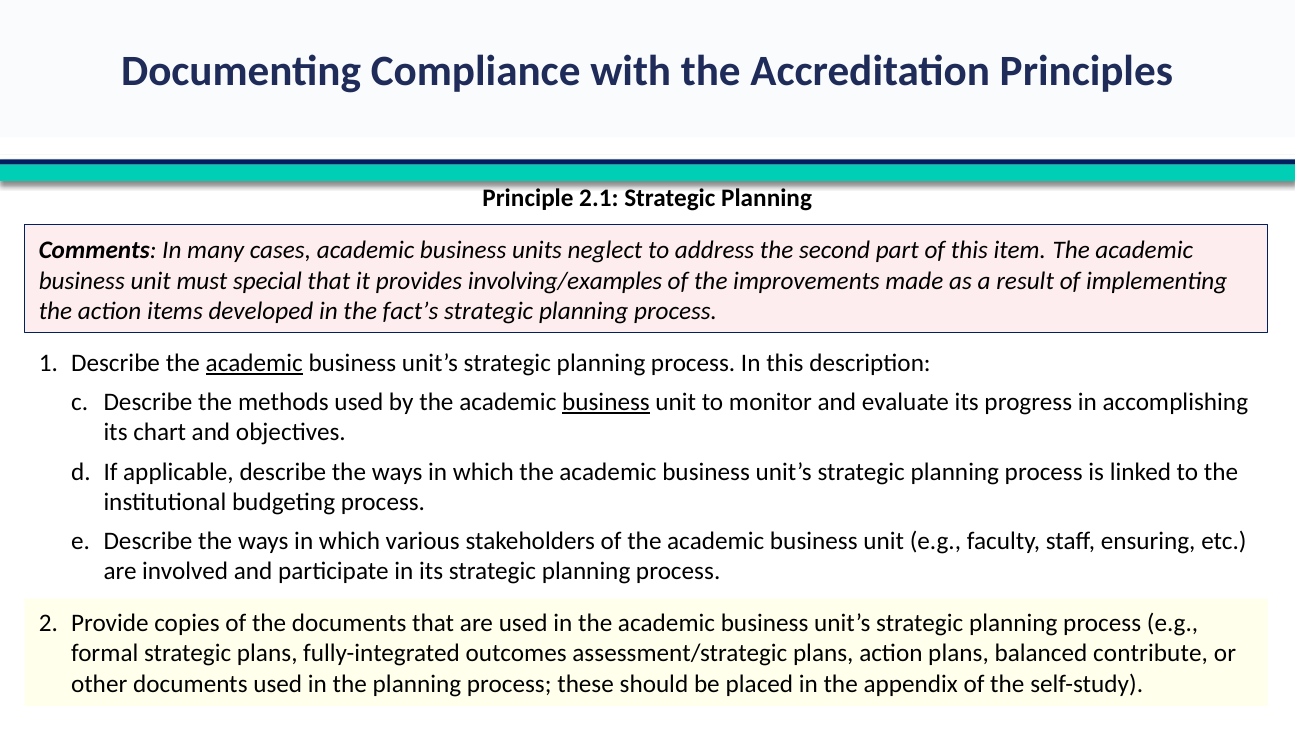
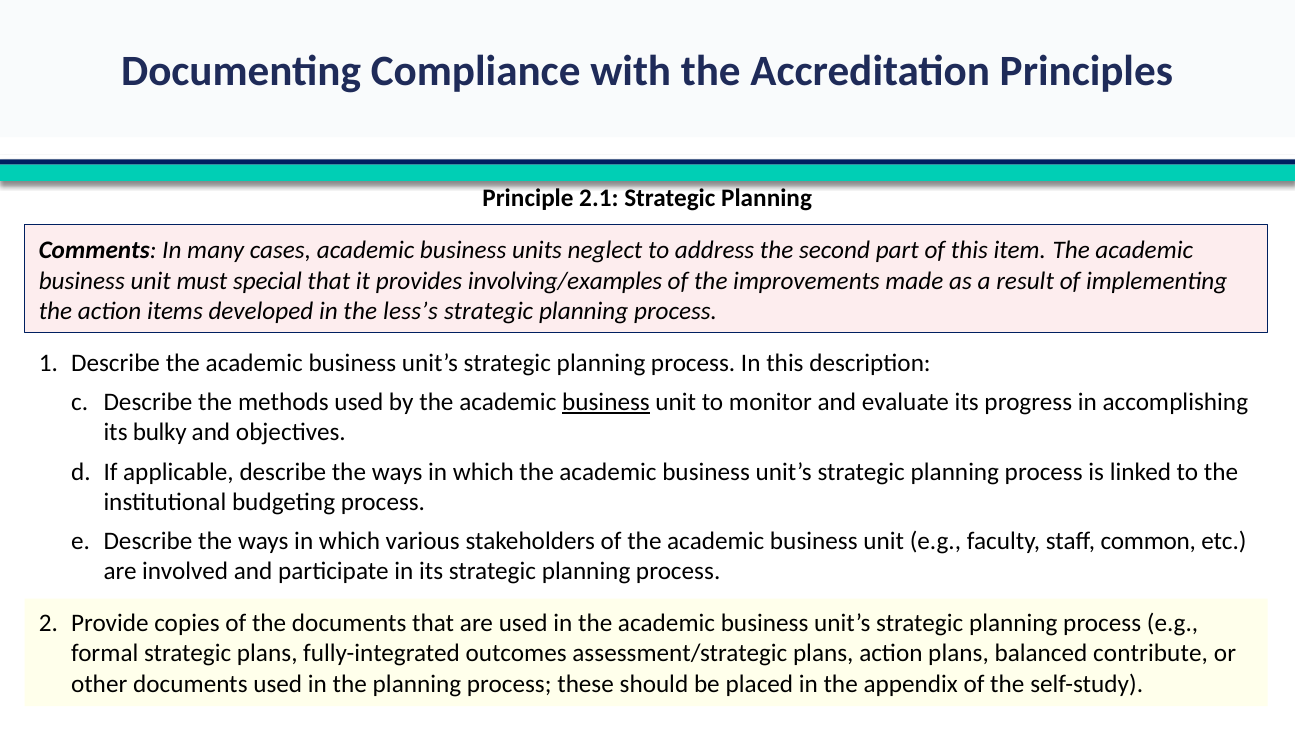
fact’s: fact’s -> less’s (410, 311)
academic underline: present -> none (254, 363)
chart: chart -> bulky (160, 432)
ensuring: ensuring -> common (1148, 541)
